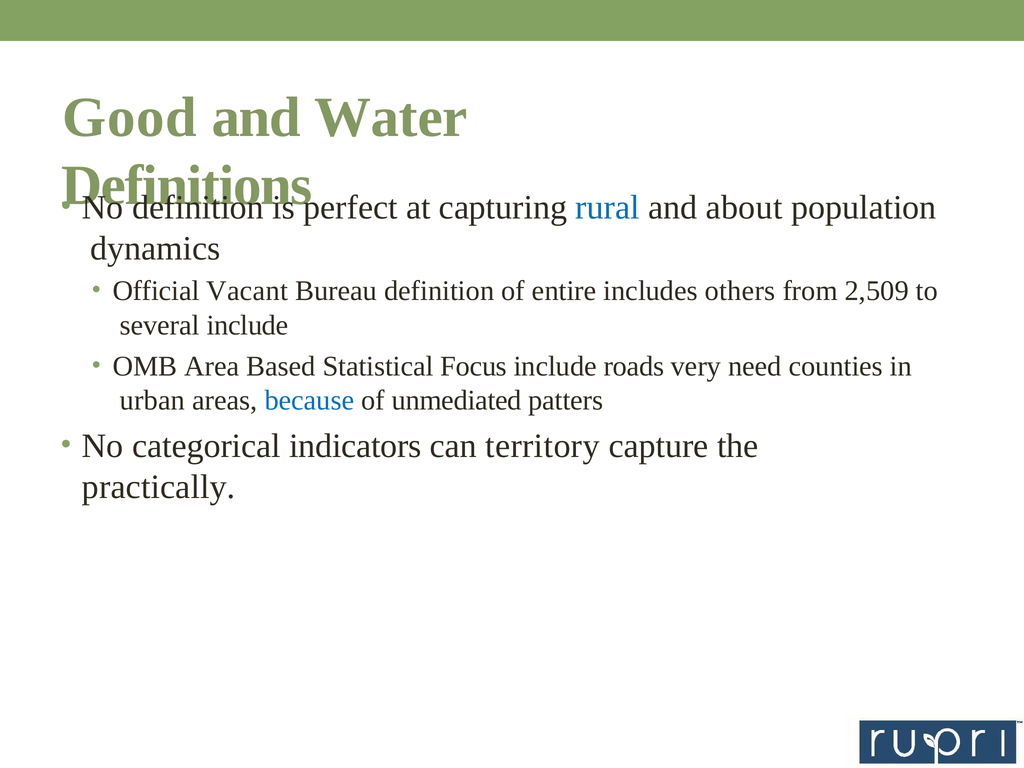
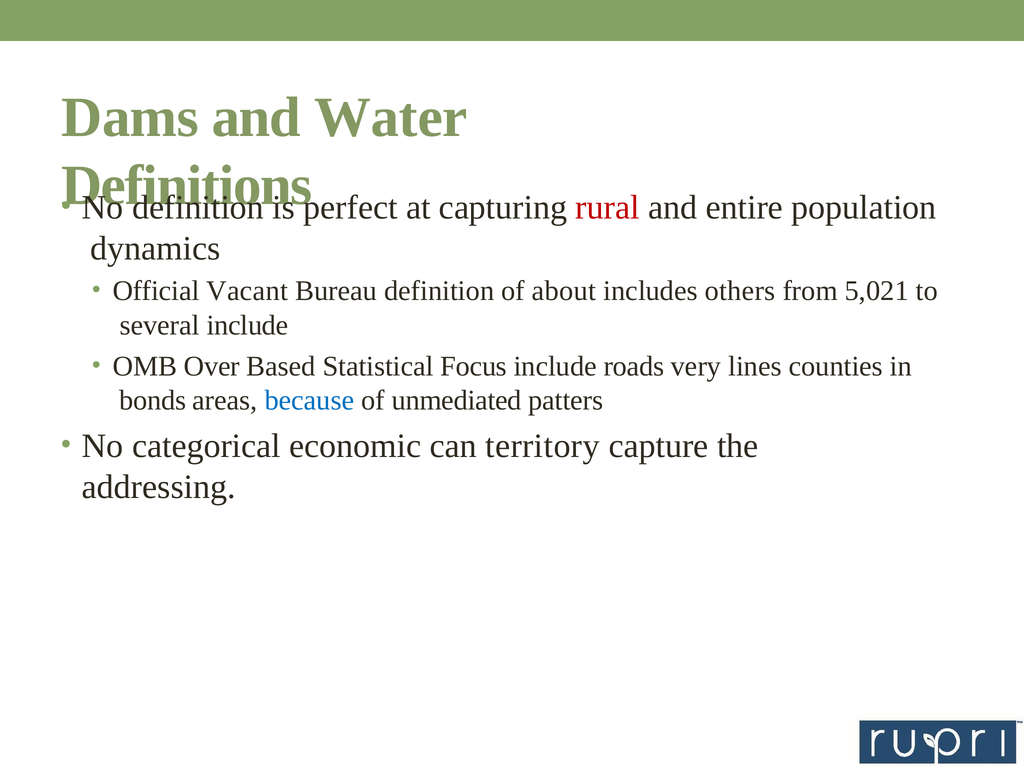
Good: Good -> Dams (130, 117)
rural colour: blue -> red (608, 207)
about: about -> entire (744, 207)
entire: entire -> about (564, 291)
2,509: 2,509 -> 5,021 (877, 291)
Area: Area -> Over (212, 366)
need: need -> lines (755, 366)
urban: urban -> bonds (153, 401)
indicators: indicators -> economic (355, 446)
practically: practically -> addressing (159, 487)
